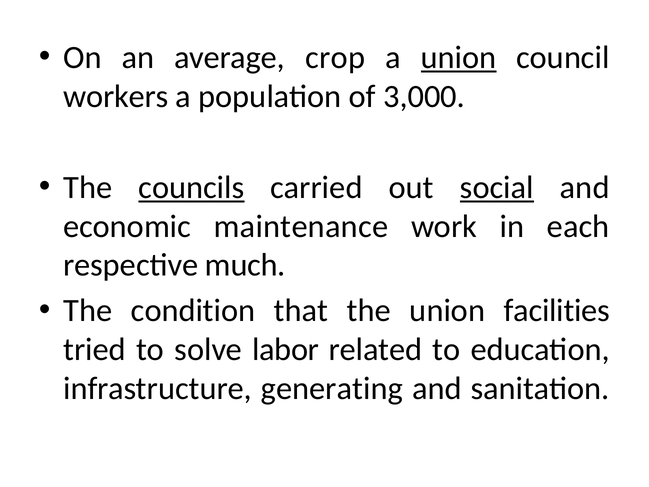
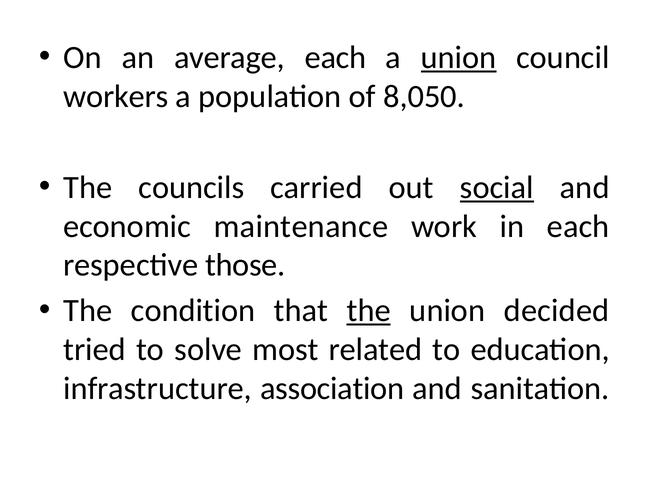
average crop: crop -> each (335, 57)
3,000: 3,000 -> 8,050 (424, 96)
councils underline: present -> none (191, 187)
much: much -> those (245, 265)
the underline: none -> present (369, 311)
facilities: facilities -> decided (557, 311)
labor: labor -> most (285, 349)
generating: generating -> association (332, 388)
